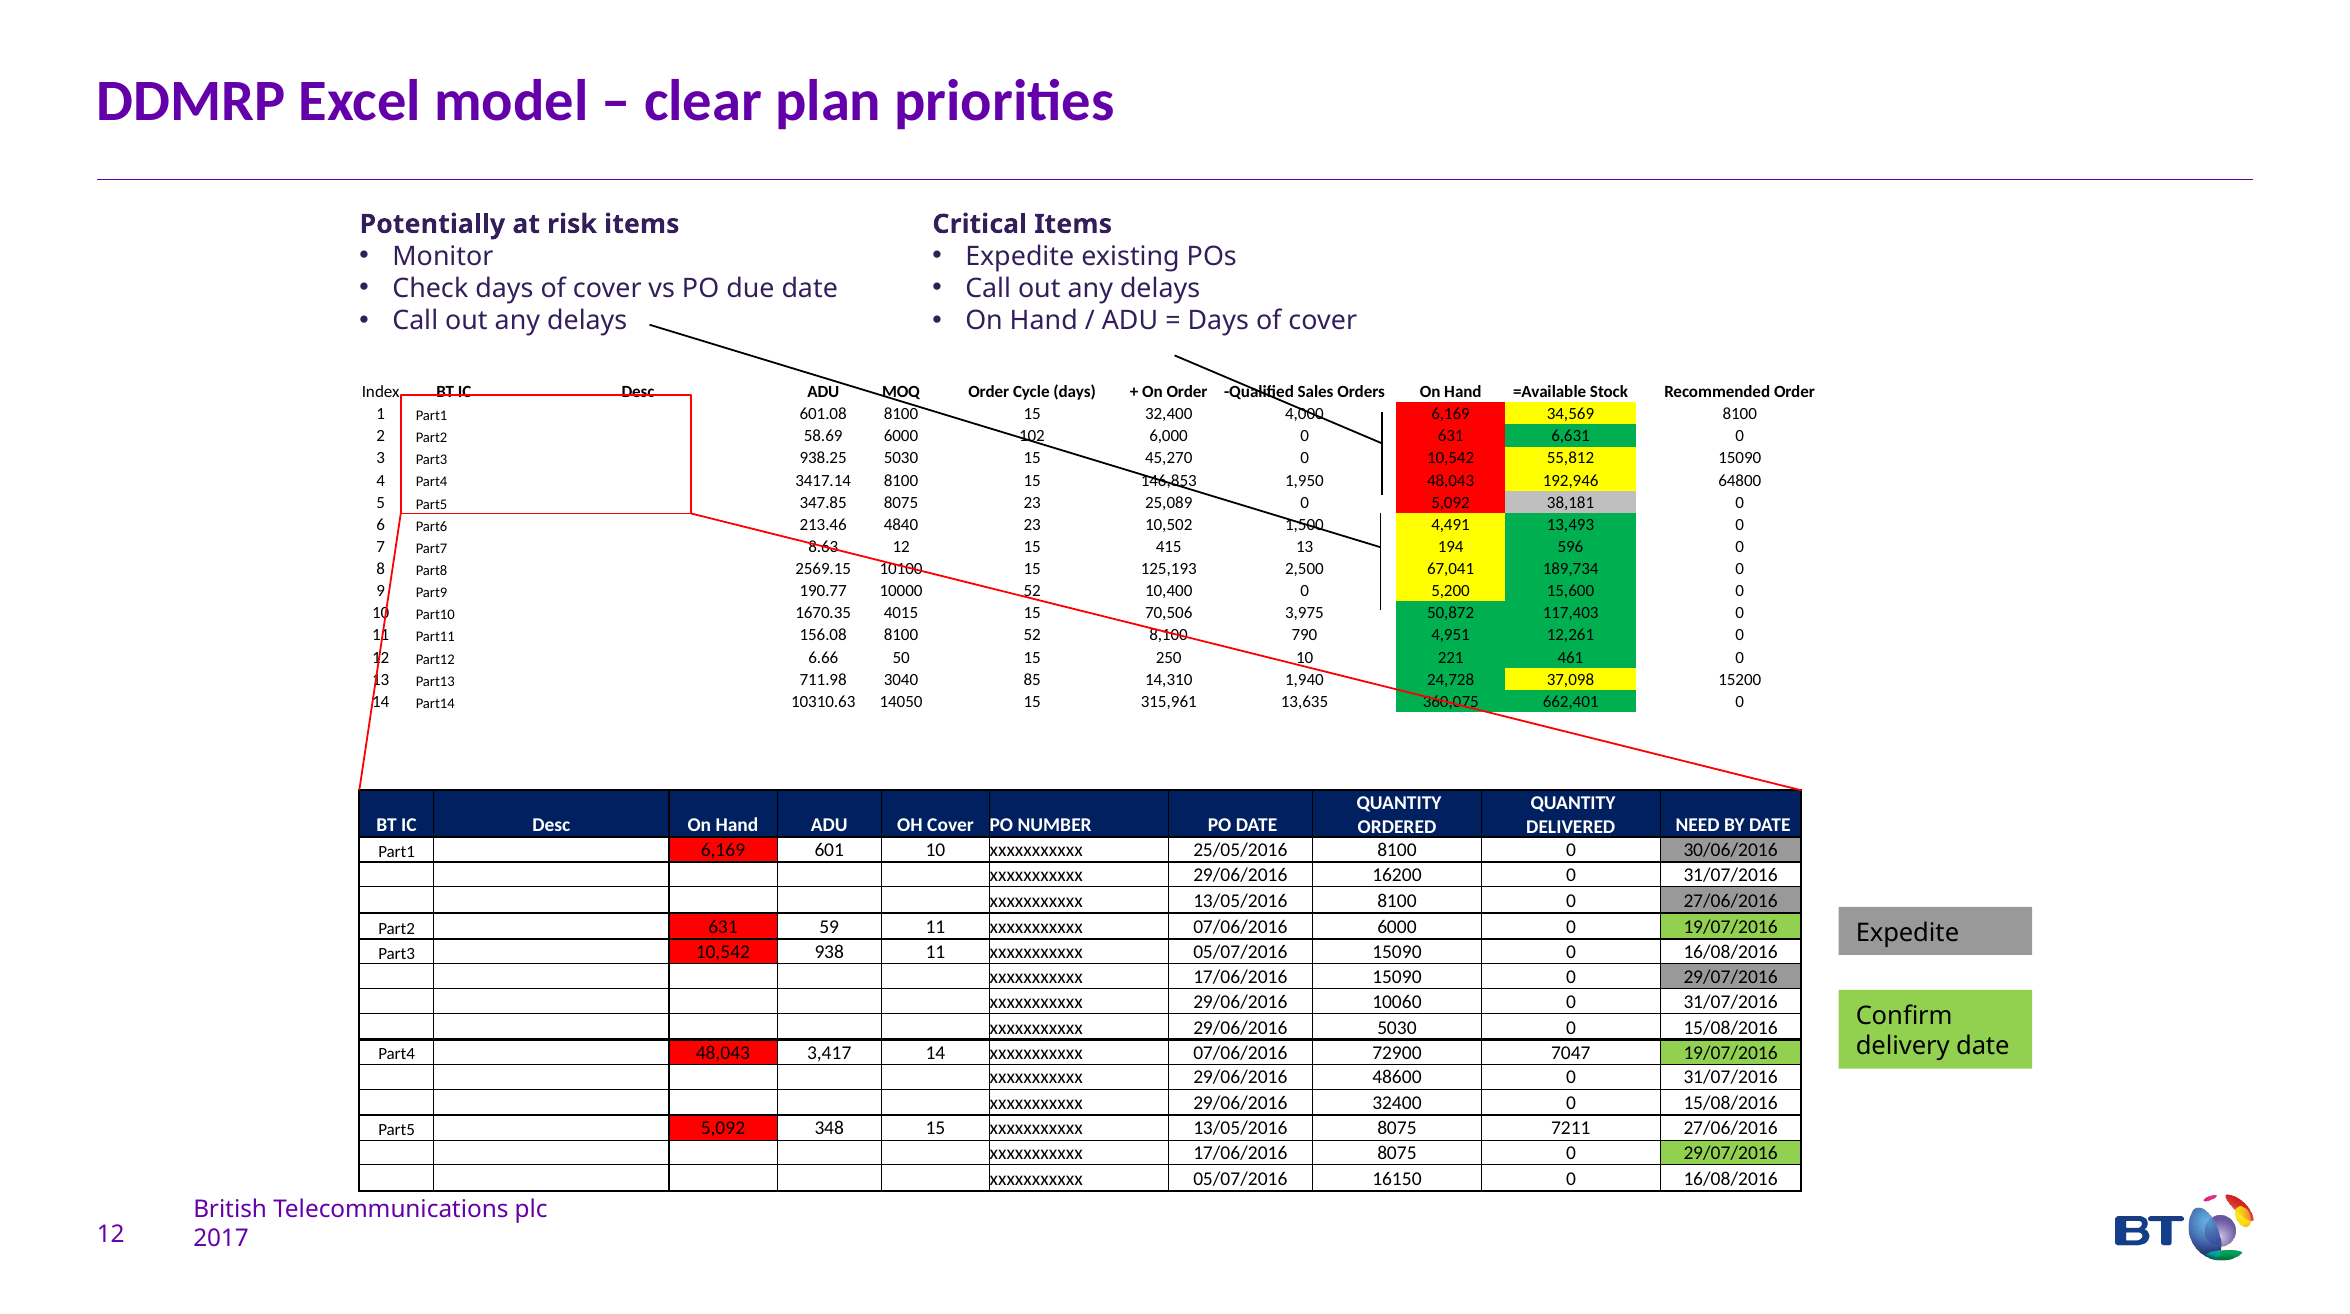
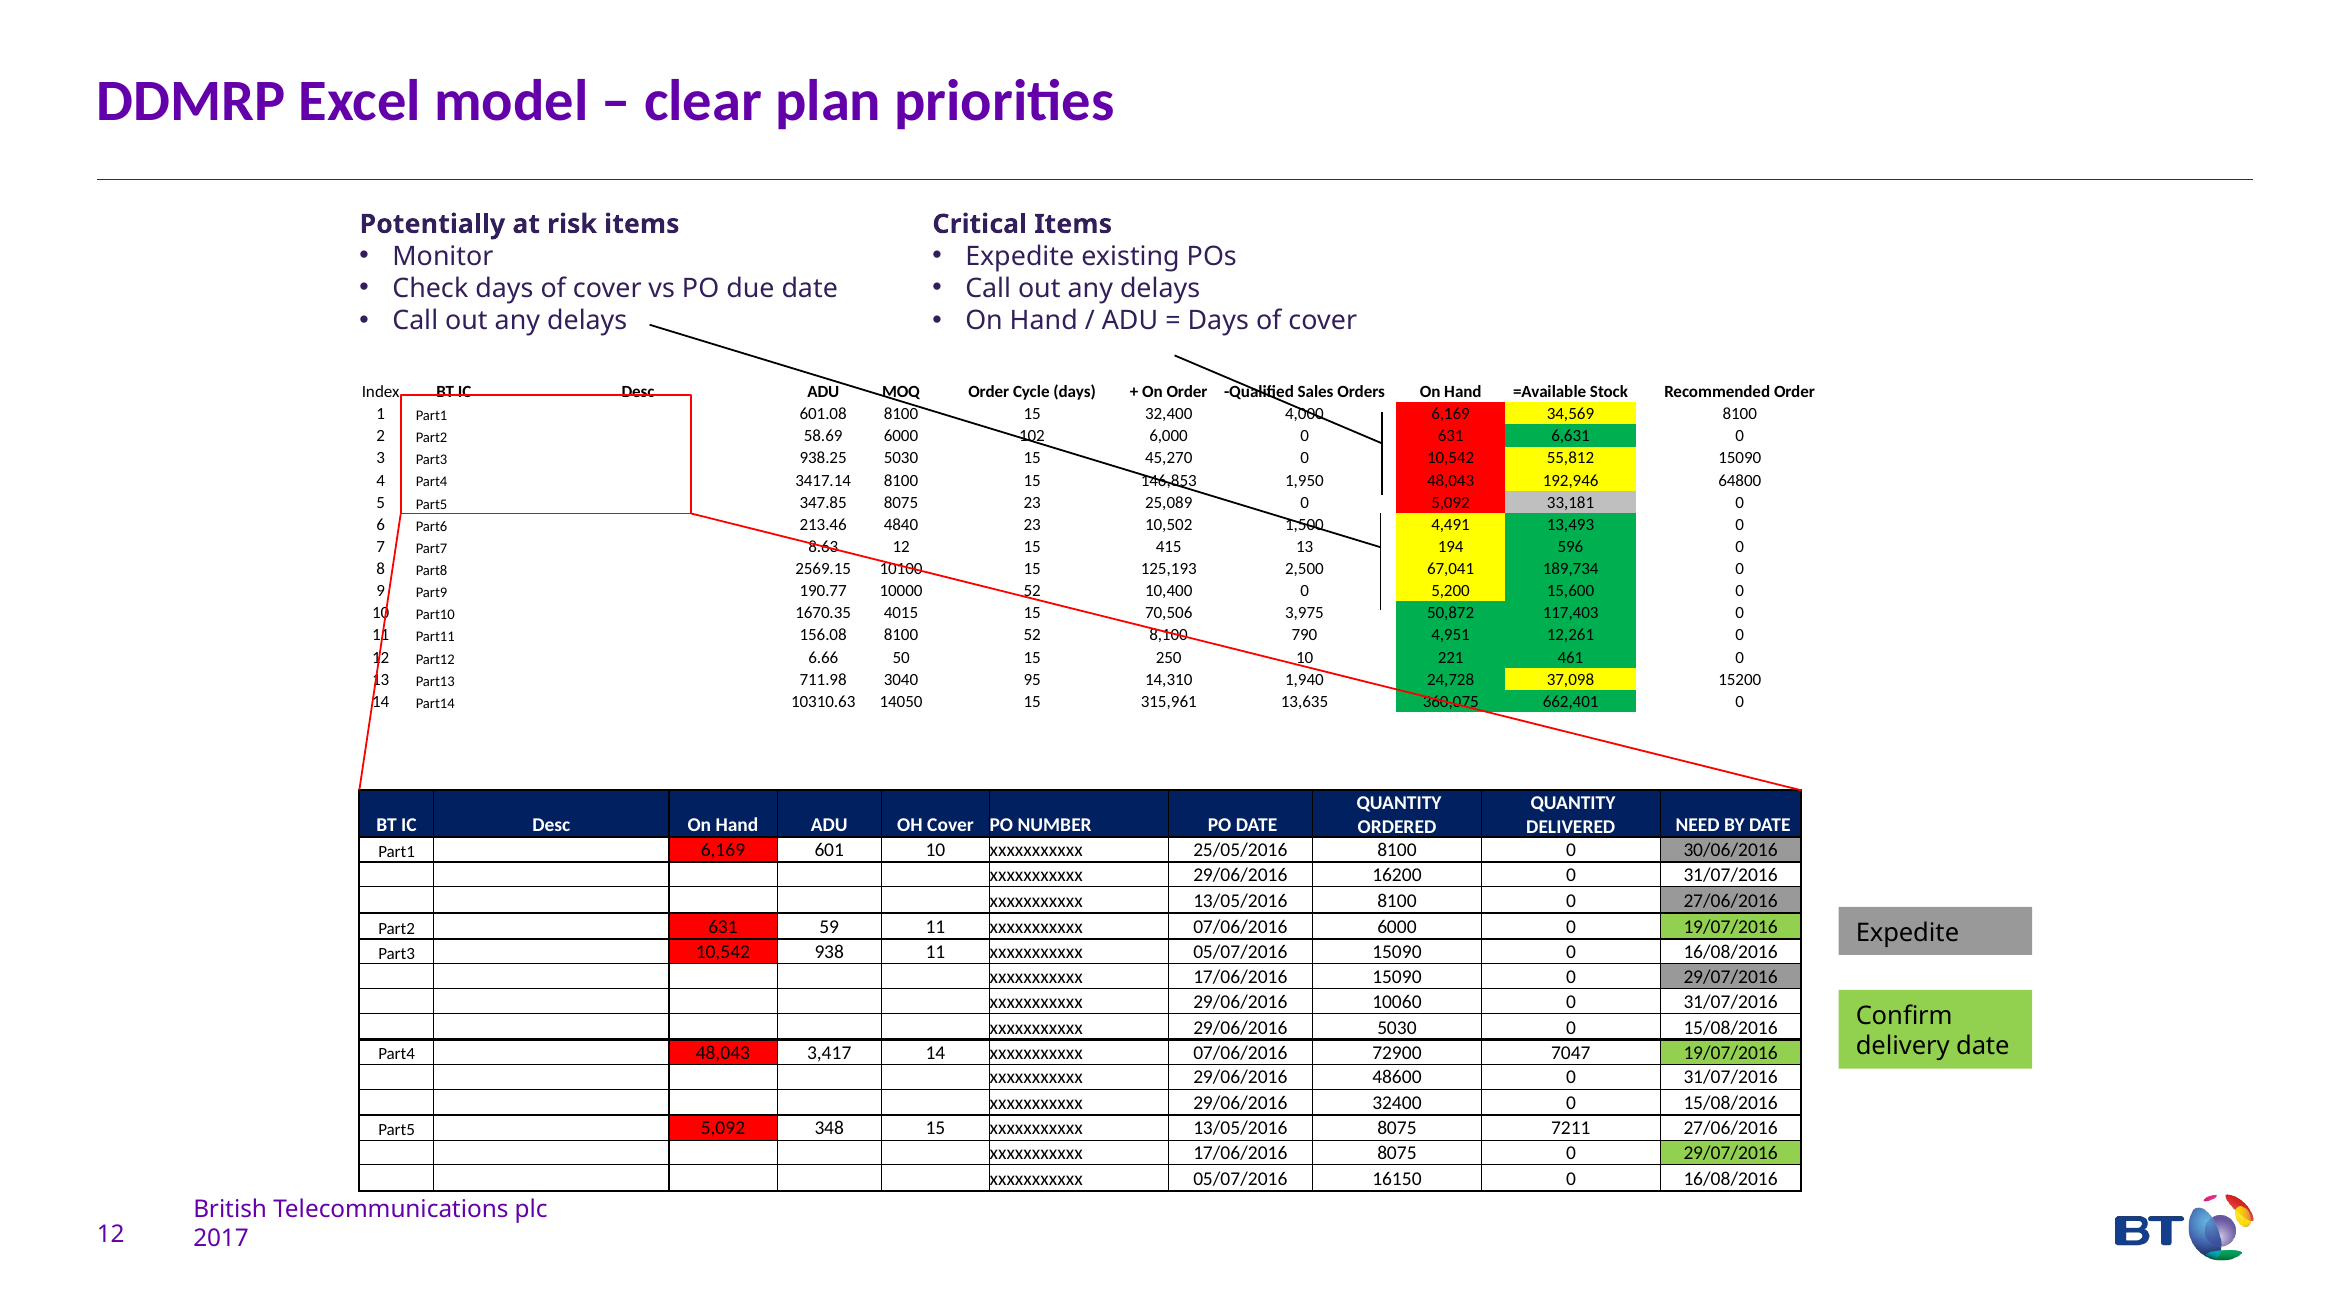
38,181: 38,181 -> 33,181 (1571, 502)
85: 85 -> 95 (1032, 679)
